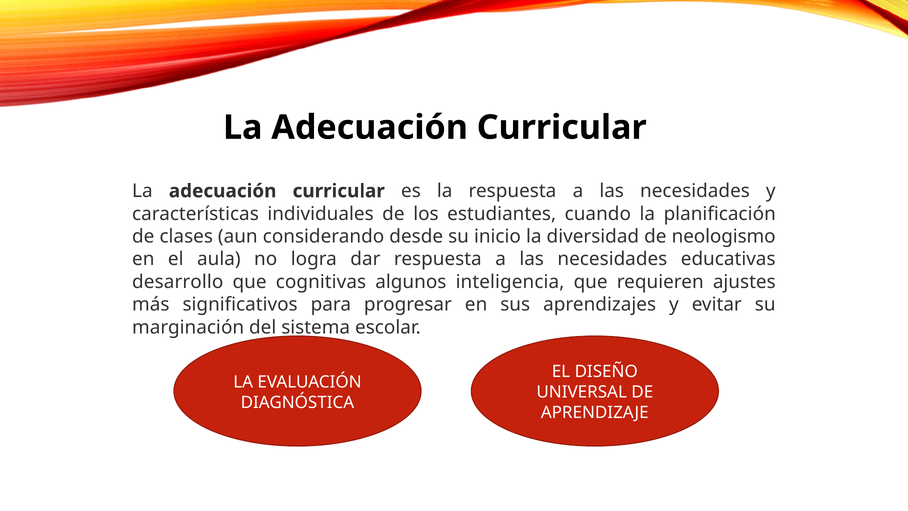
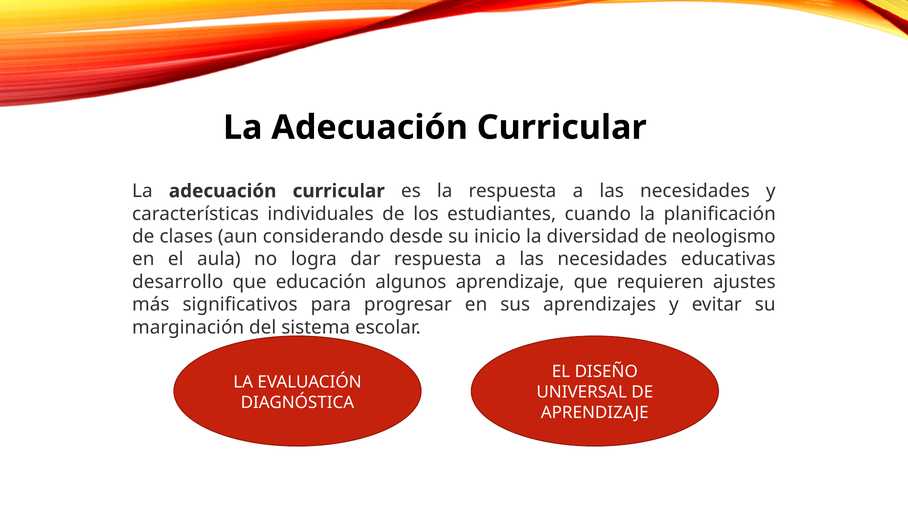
cognitivas: cognitivas -> educación (321, 282)
algunos inteligencia: inteligencia -> aprendizaje (510, 282)
